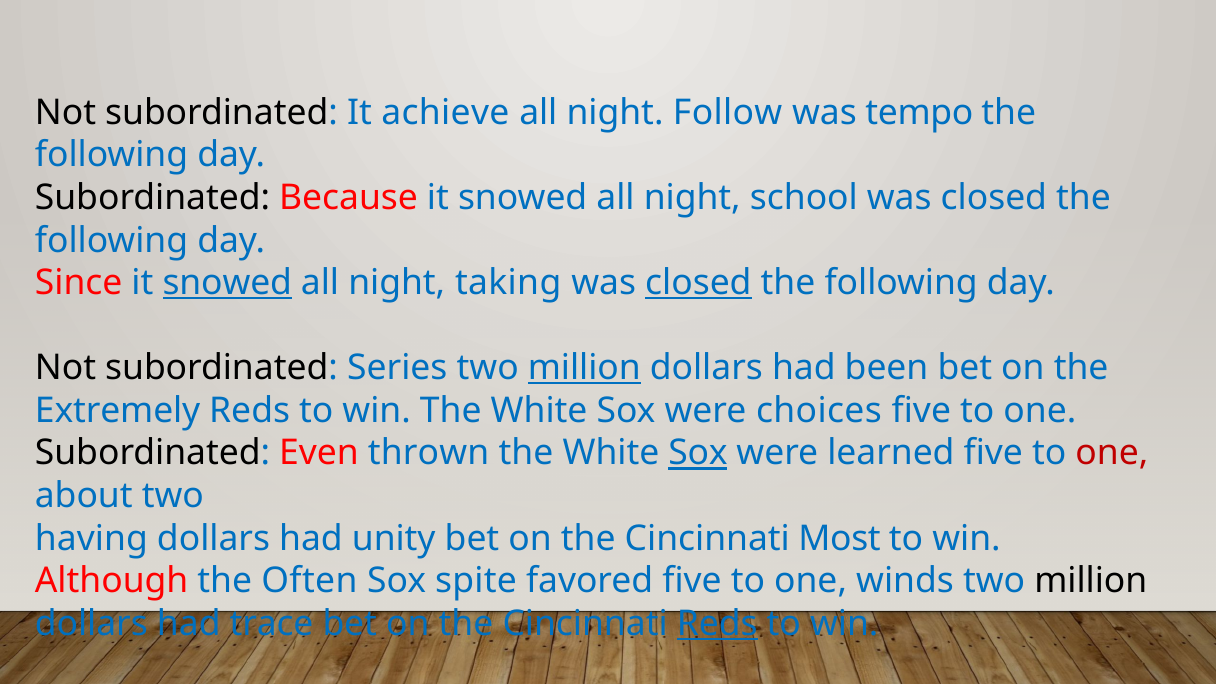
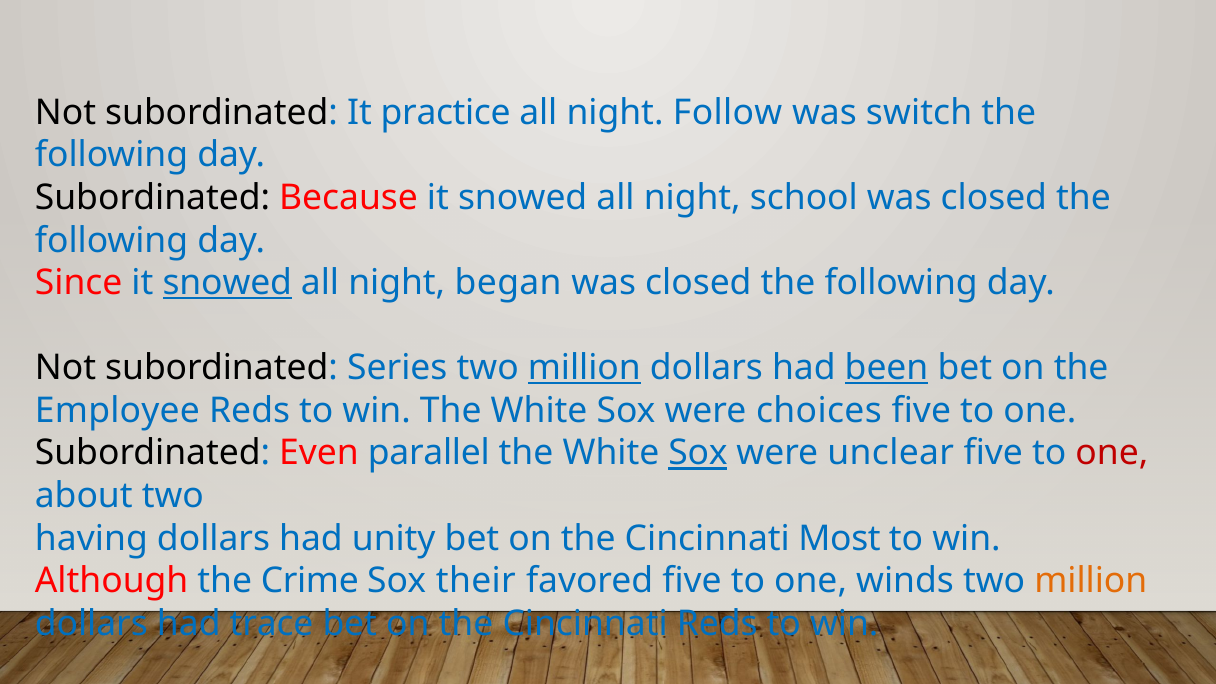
achieve: achieve -> practice (446, 113)
tempo: tempo -> switch (919, 113)
taking: taking -> began (508, 283)
closed underline: present -> none (698, 283)
been underline: none -> present (887, 368)
Extremely: Extremely -> Employee (117, 411)
thrown: thrown -> parallel (429, 453)
learned: learned -> unclear (891, 453)
Often: Often -> Crime (310, 581)
spite: spite -> their (476, 581)
million colour: black -> orange (1091, 581)
Reds underline: present -> none (717, 624)
